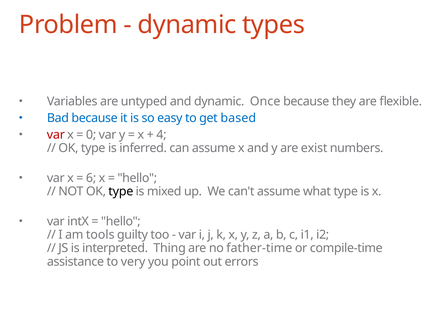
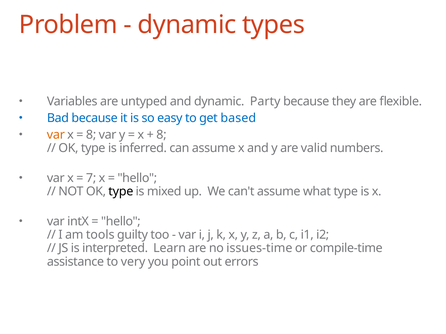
Once: Once -> Party (265, 101)
var colour: red -> orange (56, 135)
0: 0 -> 8 (91, 135)
4: 4 -> 8 (161, 135)
exist: exist -> valid (314, 148)
6: 6 -> 7 (91, 178)
Thing: Thing -> Learn (170, 249)
father-time: father-time -> issues-time (259, 249)
